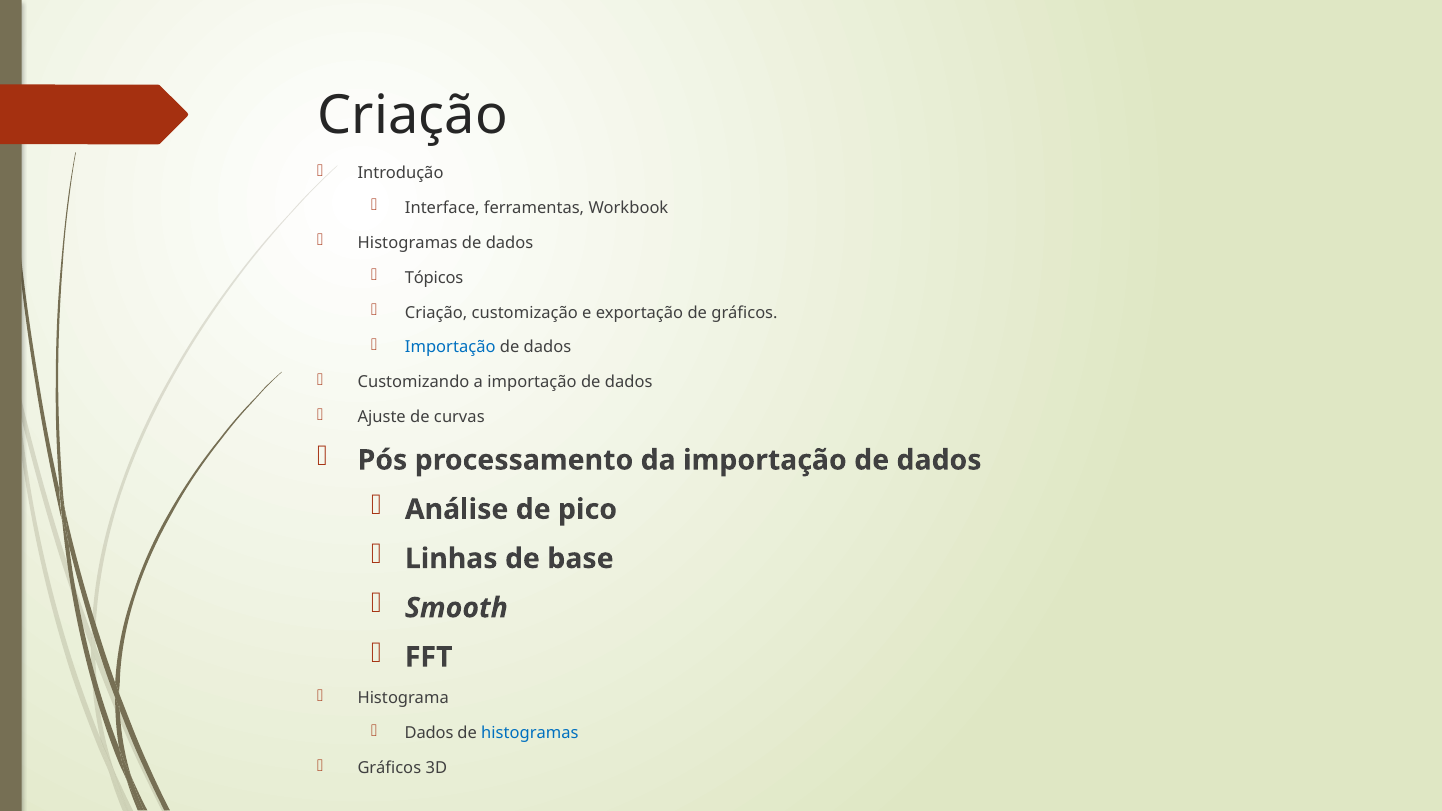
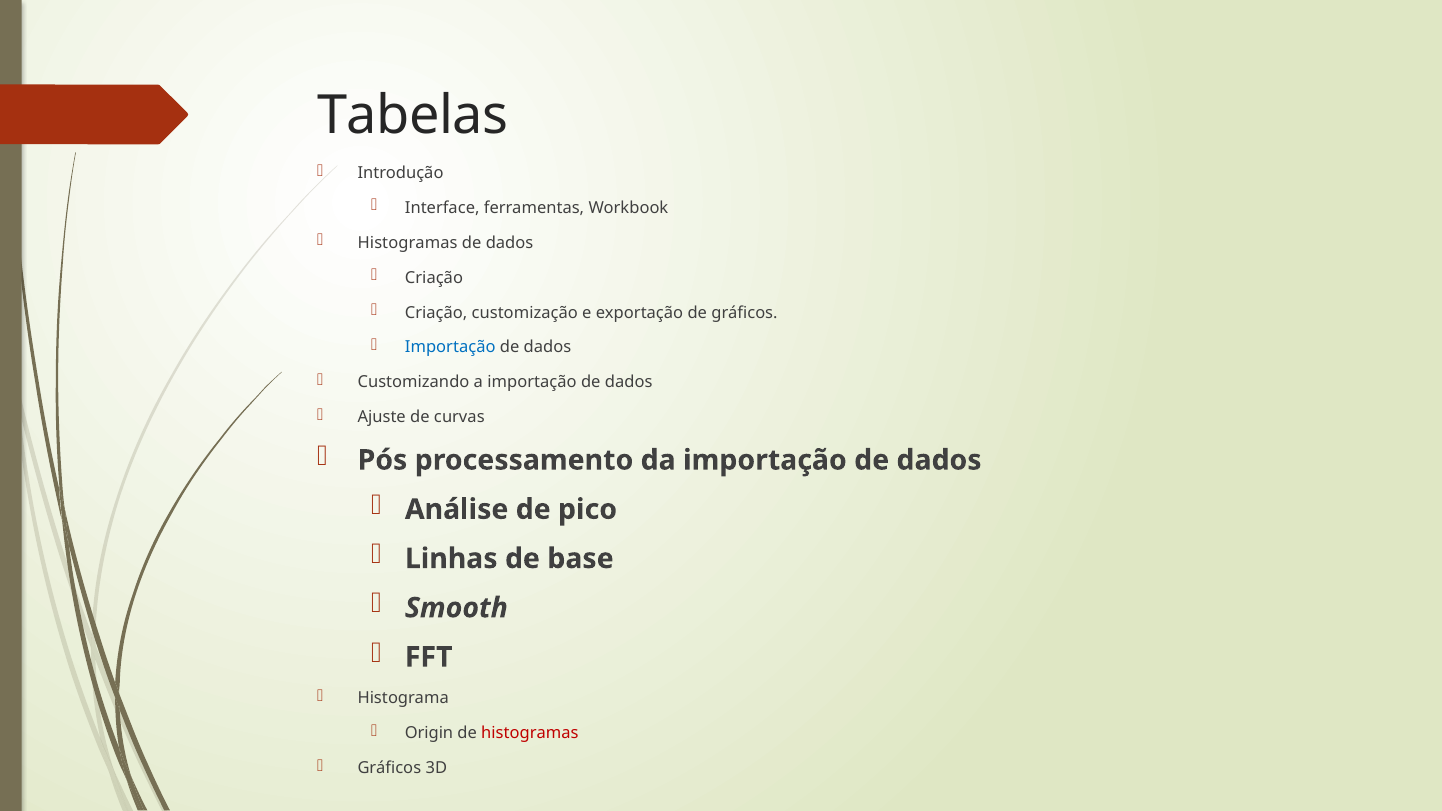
Criação: Criação -> Tabelas (413, 115)
Tópicos: Tópicos -> Criação (434, 278)
Dados: Dados -> Origin (429, 733)
histogramas colour: blue -> red (530, 733)
